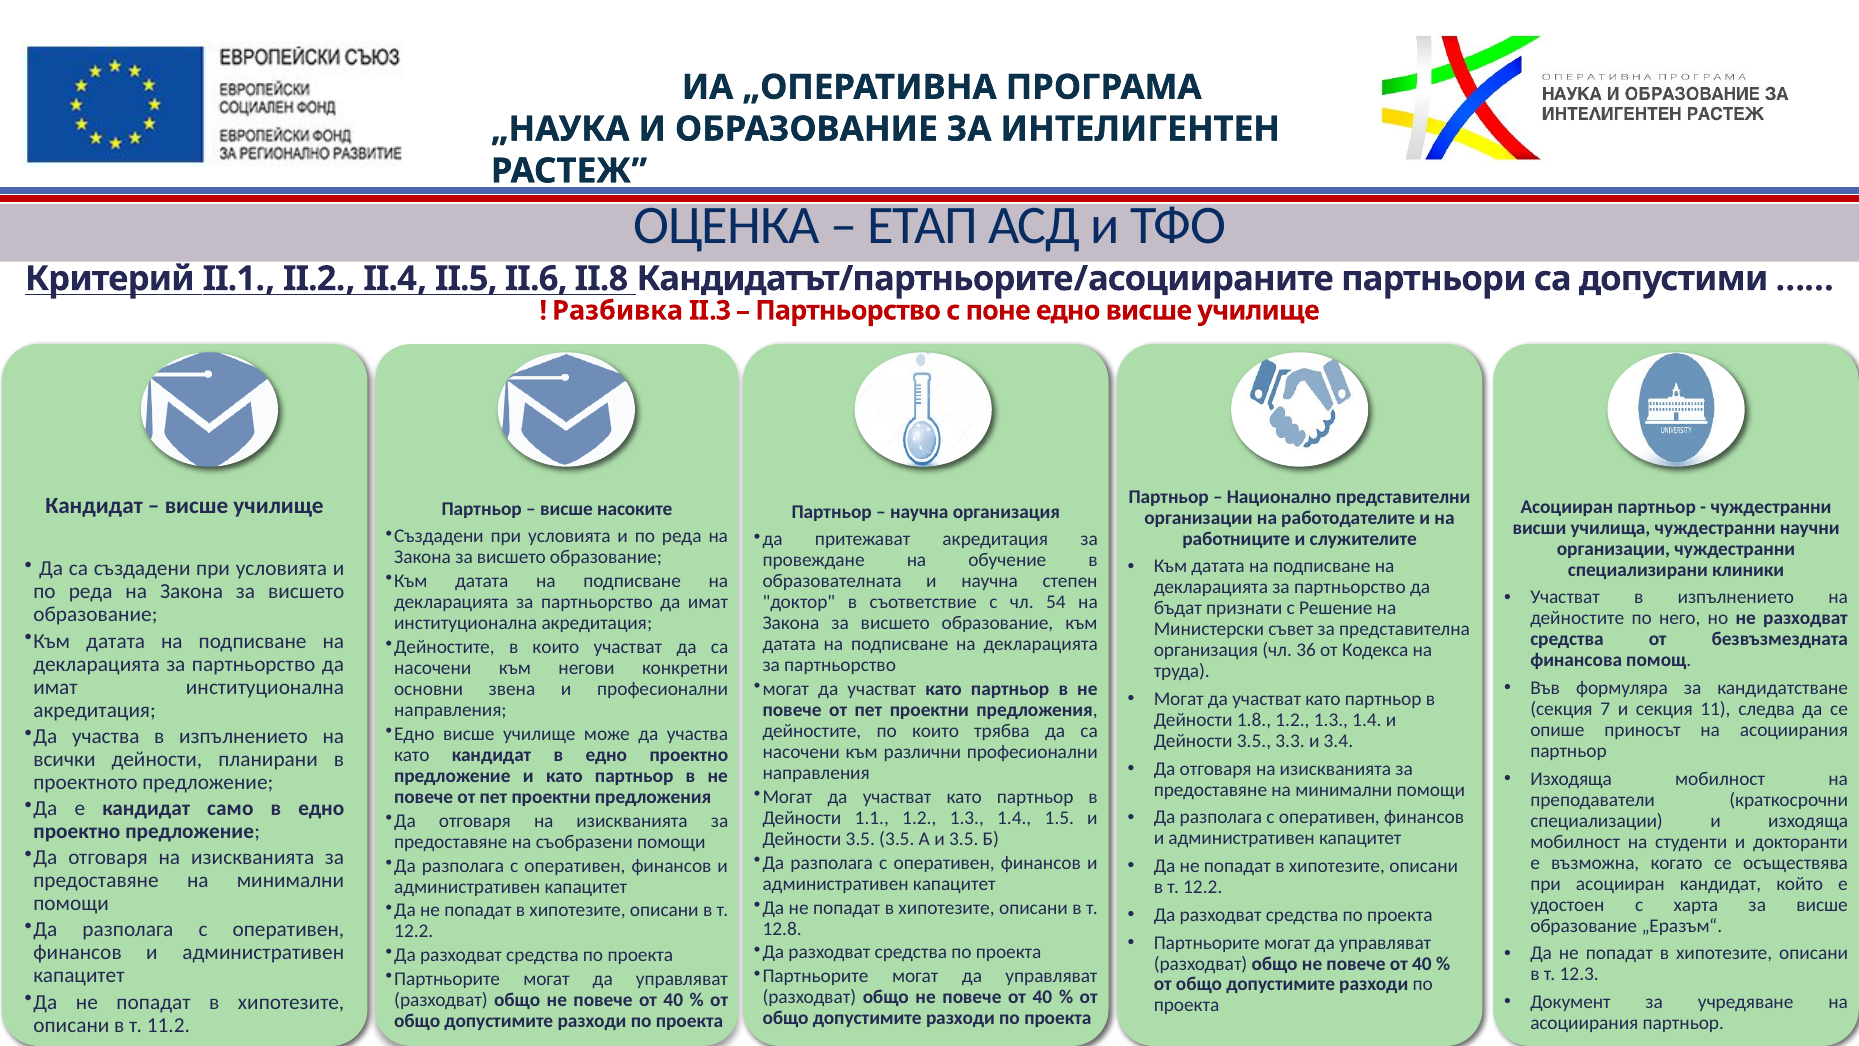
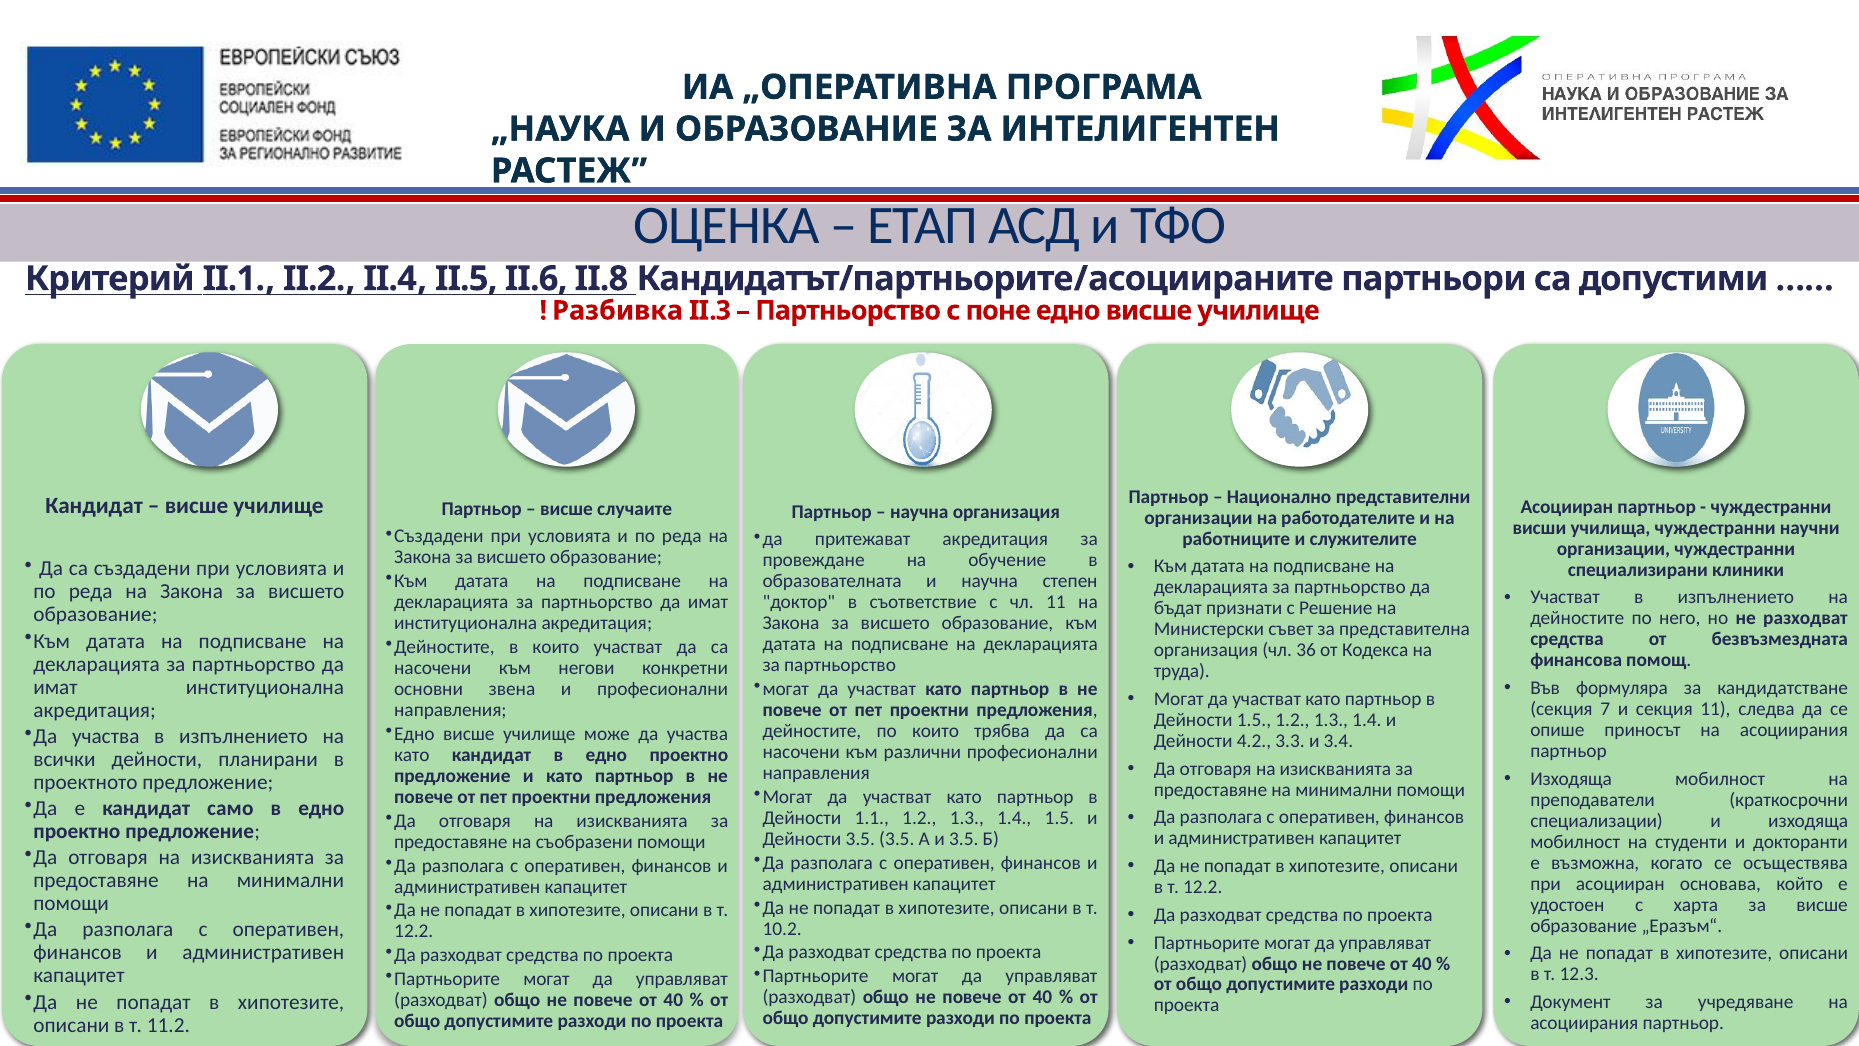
насоките: насоките -> случаите (635, 509)
чл 54: 54 -> 11 (1056, 602)
Дейности 1.8: 1.8 -> 1.5 (1254, 720)
3.5: 3.5 -> 4.2 (1254, 741)
асоцииран кандидат: кандидат -> основава (1720, 884)
12.8: 12.8 -> 10.2 (782, 928)
